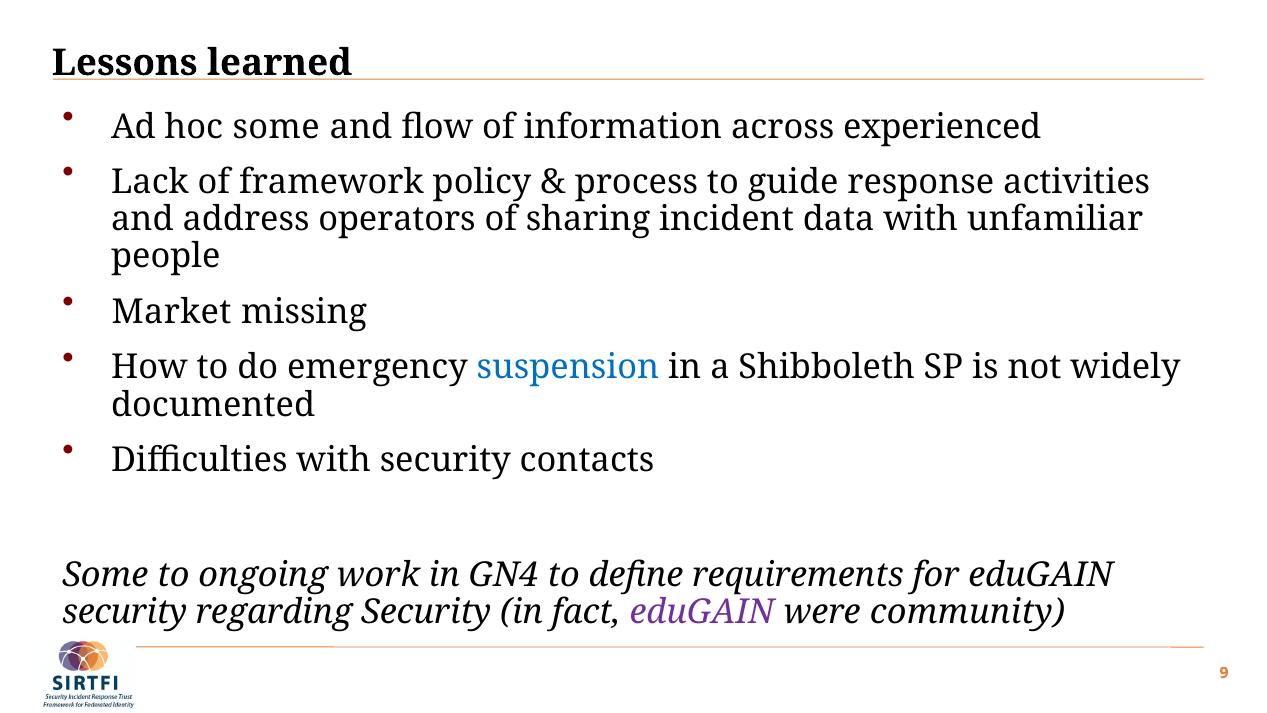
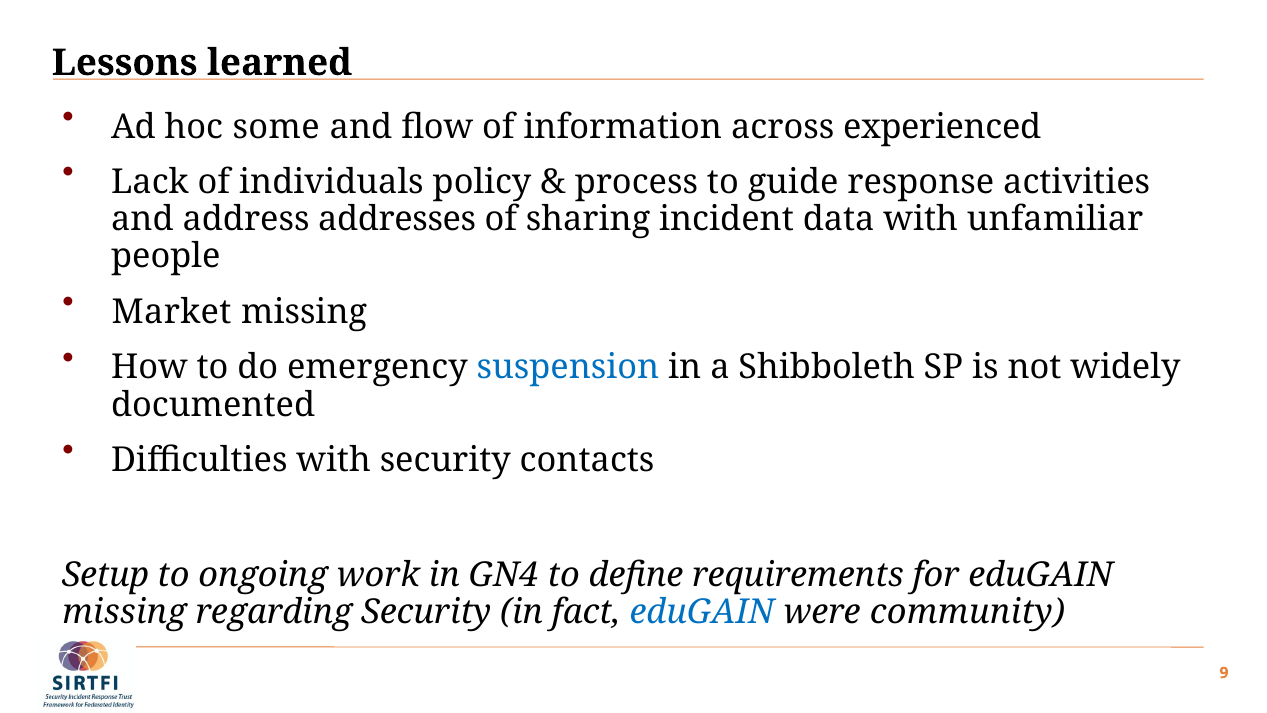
framework: framework -> individuals (331, 182)
operators: operators -> addresses (397, 219)
Some: Some -> Setup (105, 575)
security: security -> missing (124, 612)
eduGAIN colour: purple -> blue (702, 612)
